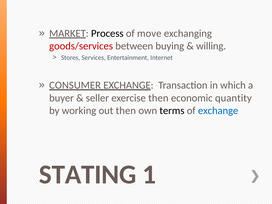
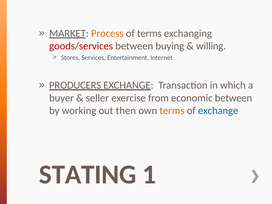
Process colour: black -> orange (107, 33)
of move: move -> terms (149, 33)
CONSUMER: CONSUMER -> PRODUCERS (75, 85)
exercise then: then -> from (158, 98)
economic quantity: quantity -> between (233, 98)
terms colour: black -> orange (172, 111)
